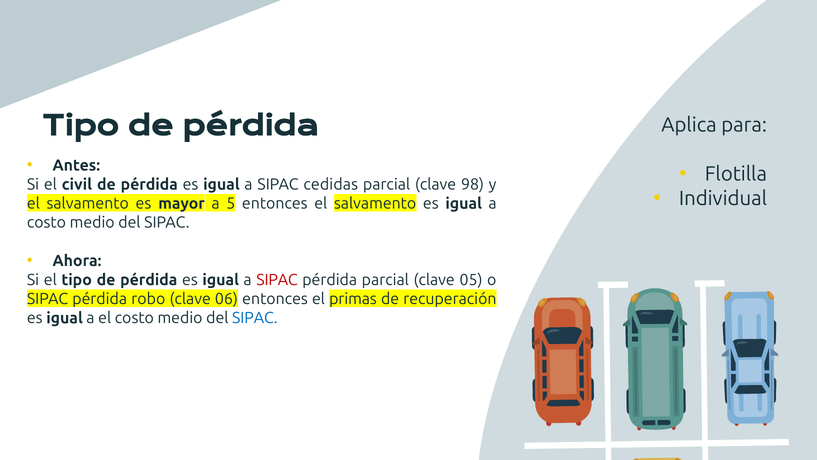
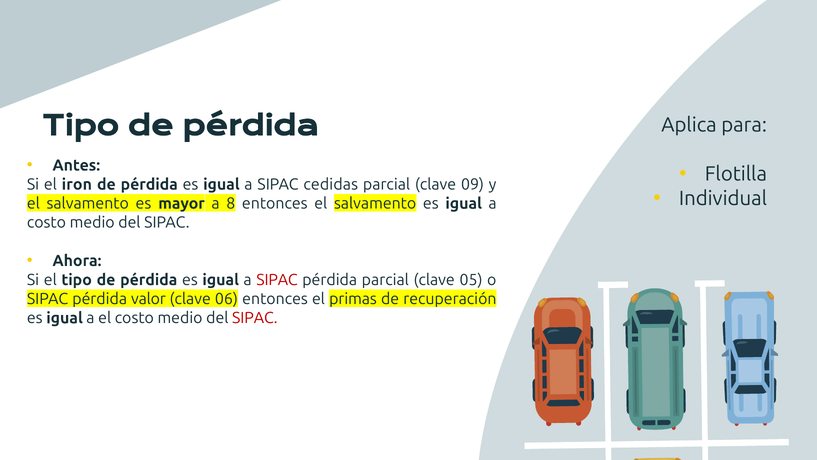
civil: civil -> iron (77, 184)
98: 98 -> 09 (473, 184)
5: 5 -> 8 (231, 203)
robo: robo -> valor (148, 299)
SIPAC colour: blue -> red (255, 318)
